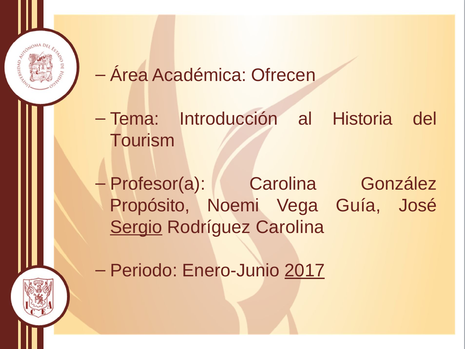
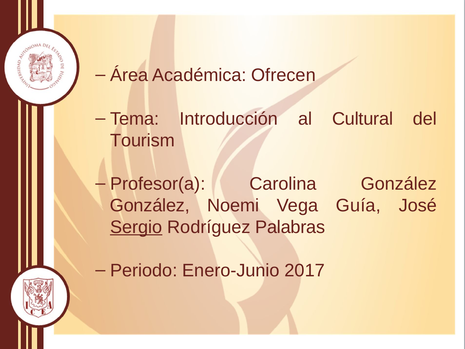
Historia: Historia -> Cultural (363, 119)
Propósito: Propósito -> González (150, 205)
Rodríguez Carolina: Carolina -> Palabras (290, 227)
2017 underline: present -> none (305, 270)
